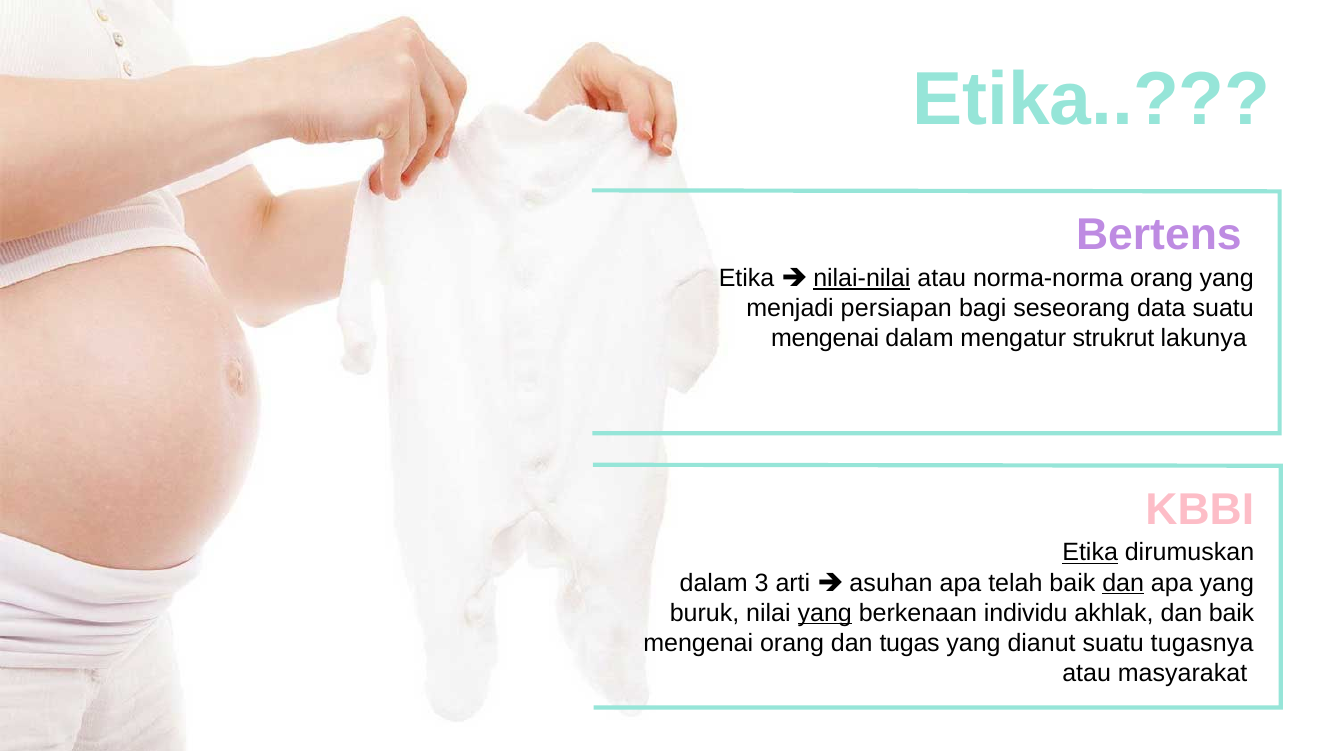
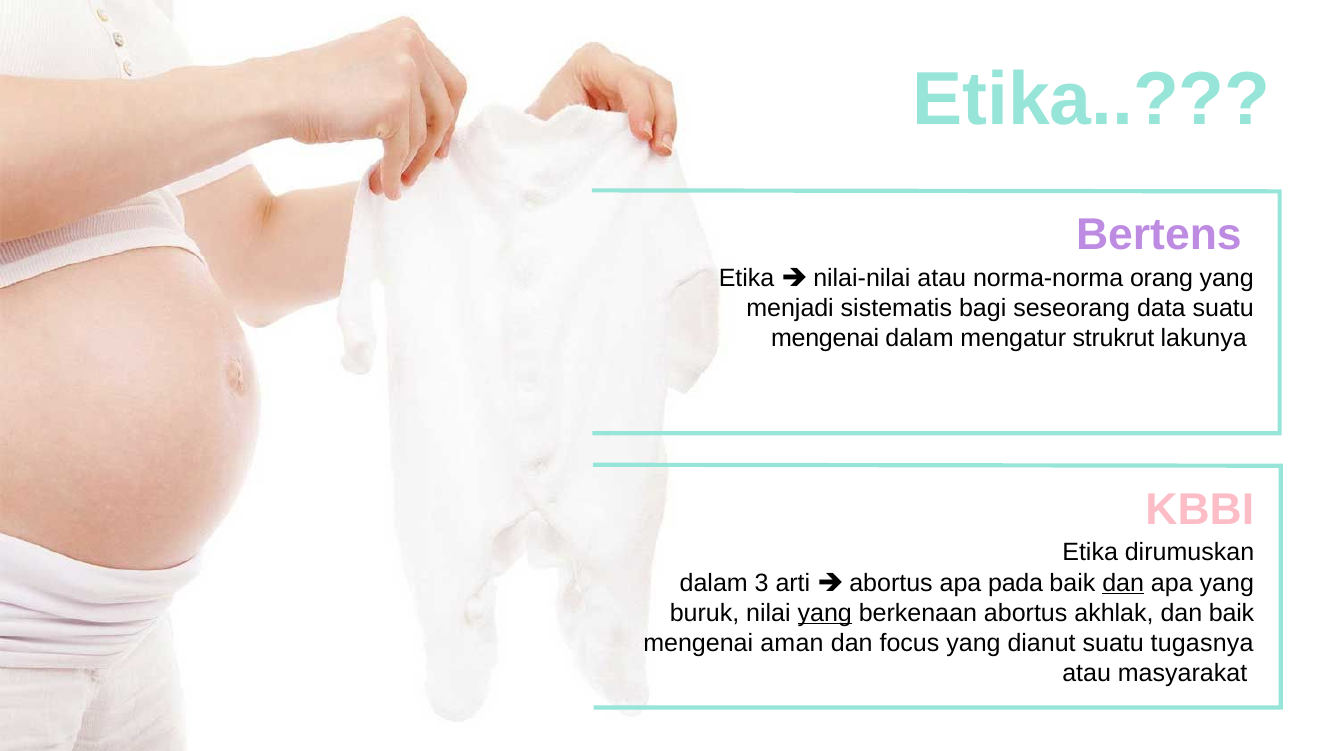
nilai-nilai underline: present -> none (862, 278)
persiapan: persiapan -> sistematis (896, 308)
Etika underline: present -> none (1090, 553)
asuhan: asuhan -> abortus (891, 583)
telah: telah -> pada (1016, 583)
berkenaan individu: individu -> abortus (1026, 613)
mengenai orang: orang -> aman (792, 643)
tugas: tugas -> focus (910, 643)
